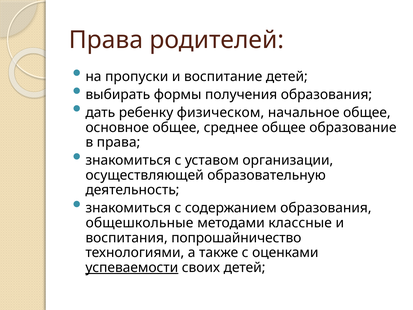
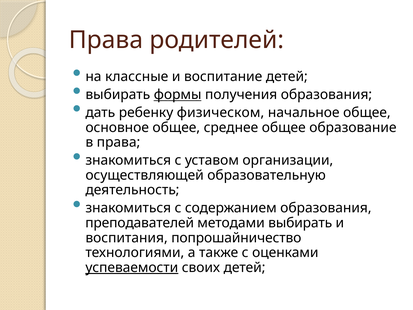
пропуски: пропуски -> классные (137, 77)
формы underline: none -> present (178, 95)
общешкольные: общешкольные -> преподавателей (140, 223)
методами классные: классные -> выбирать (300, 223)
